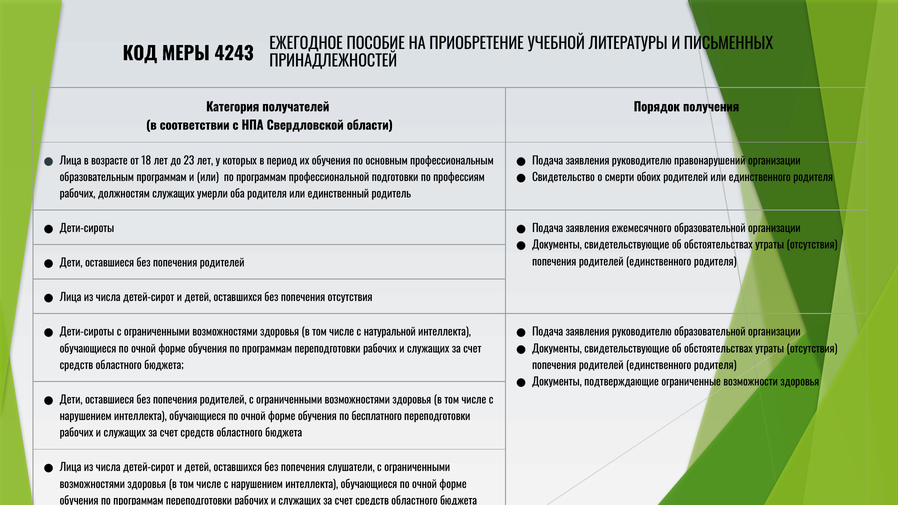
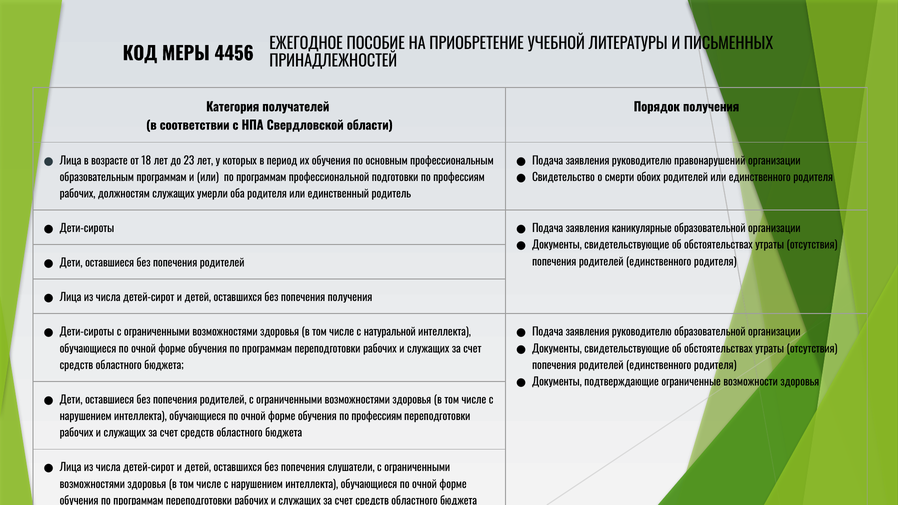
4243: 4243 -> 4456 (234, 54)
ежемесячного: ежемесячного -> каникулярные (642, 229)
попечения отсутствия: отсутствия -> получения (350, 298)
обучения по бесплатного: бесплатного -> профессиям (377, 417)
